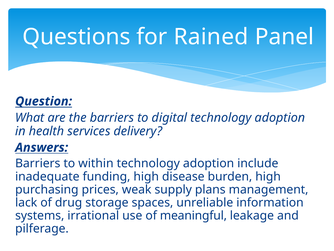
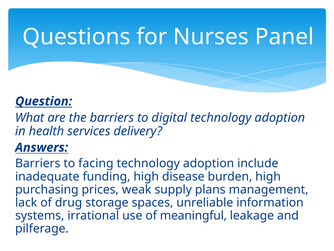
Rained: Rained -> Nurses (211, 37)
within: within -> facing (96, 163)
